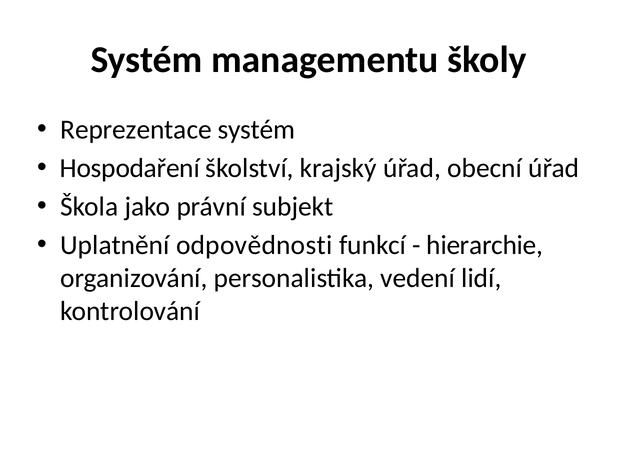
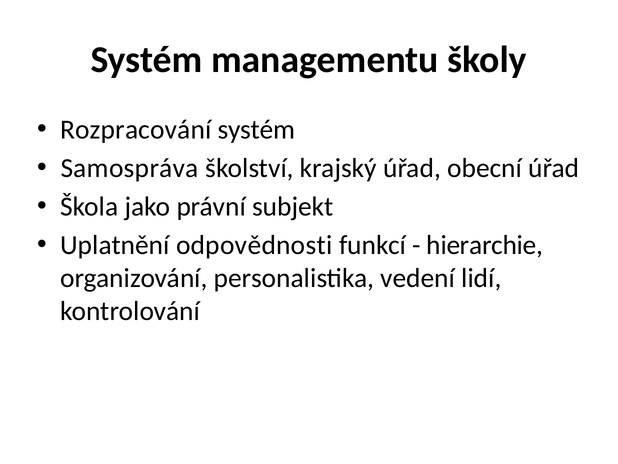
Reprezentace: Reprezentace -> Rozpracování (136, 130)
Hospodaření: Hospodaření -> Samospráva (130, 168)
